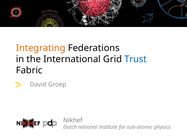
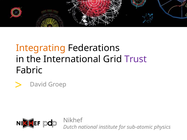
Trust colour: blue -> purple (136, 59)
